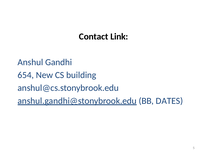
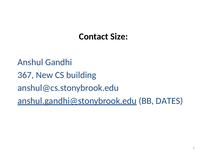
Link: Link -> Size (119, 37)
654: 654 -> 367 (26, 75)
